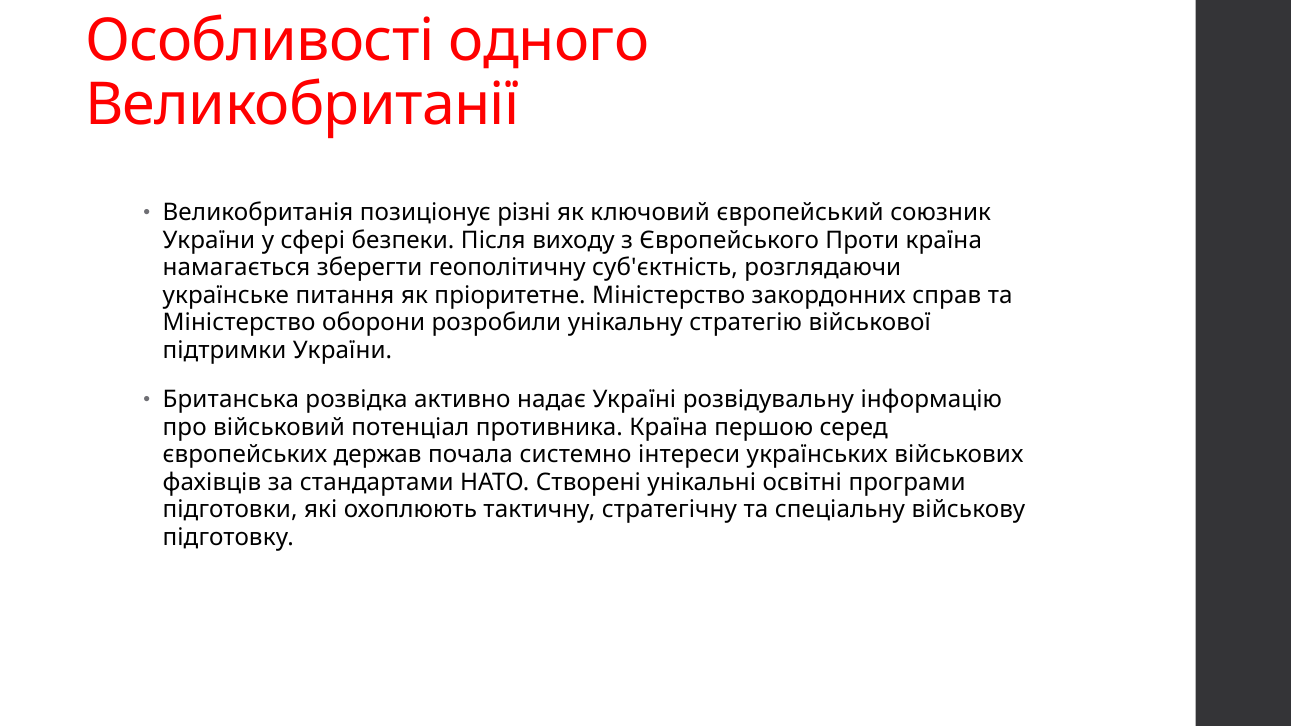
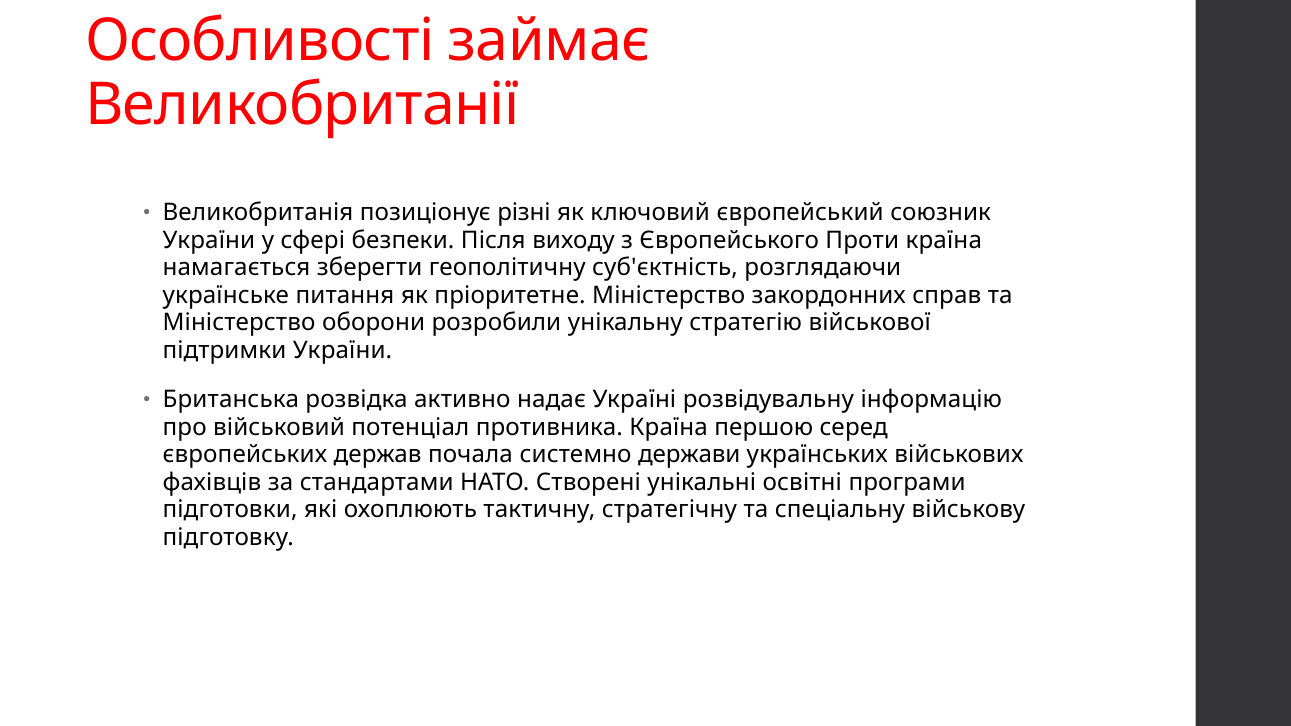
одного: одного -> займає (549, 41)
інтереси: інтереси -> держави (689, 455)
